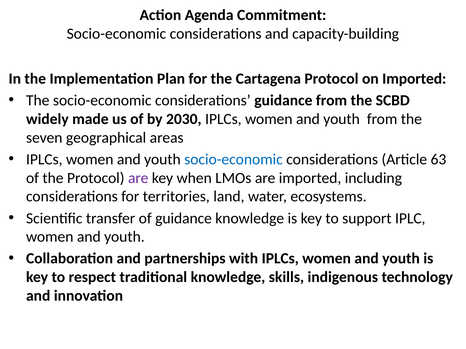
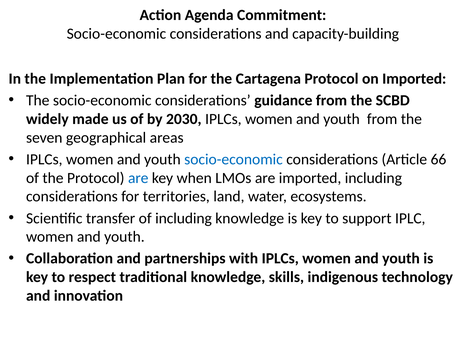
63: 63 -> 66 (438, 160)
are colour: purple -> blue (138, 178)
of guidance: guidance -> including (184, 219)
